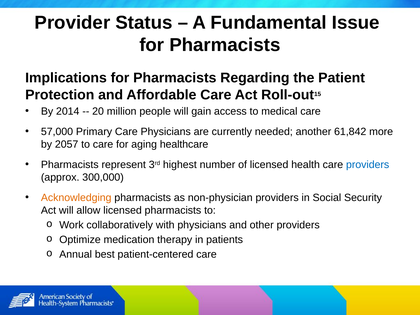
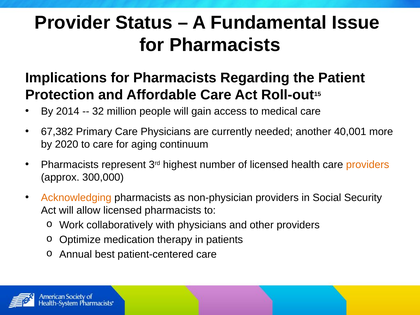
20: 20 -> 32 (98, 111)
57,000: 57,000 -> 67,382 (57, 132)
61,842: 61,842 -> 40,001 (350, 132)
2057: 2057 -> 2020 (67, 144)
healthcare: healthcare -> continuum (184, 144)
providers colour: blue -> orange (368, 165)
